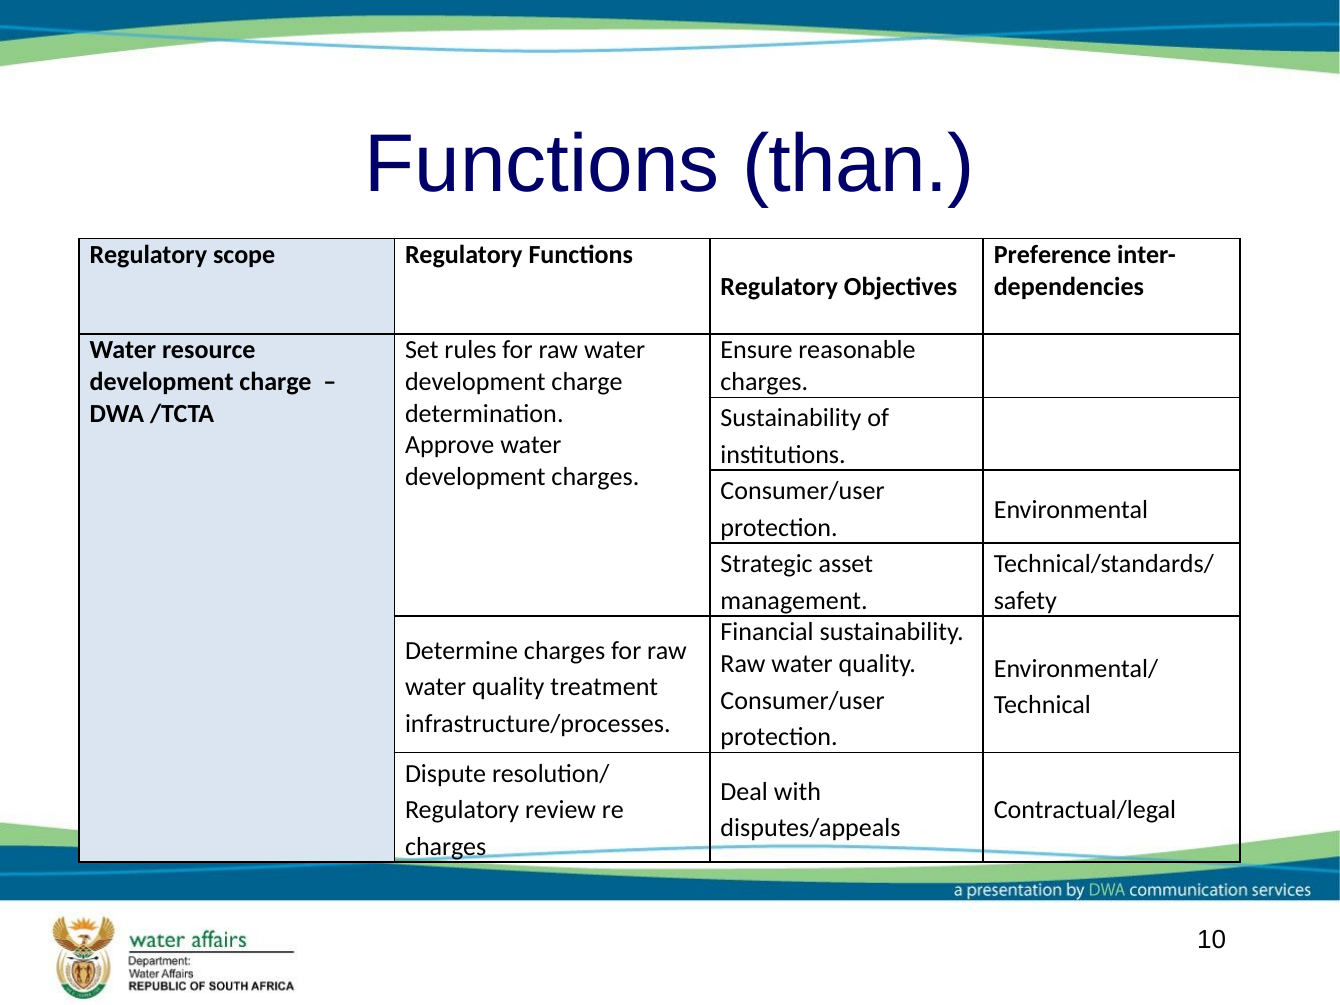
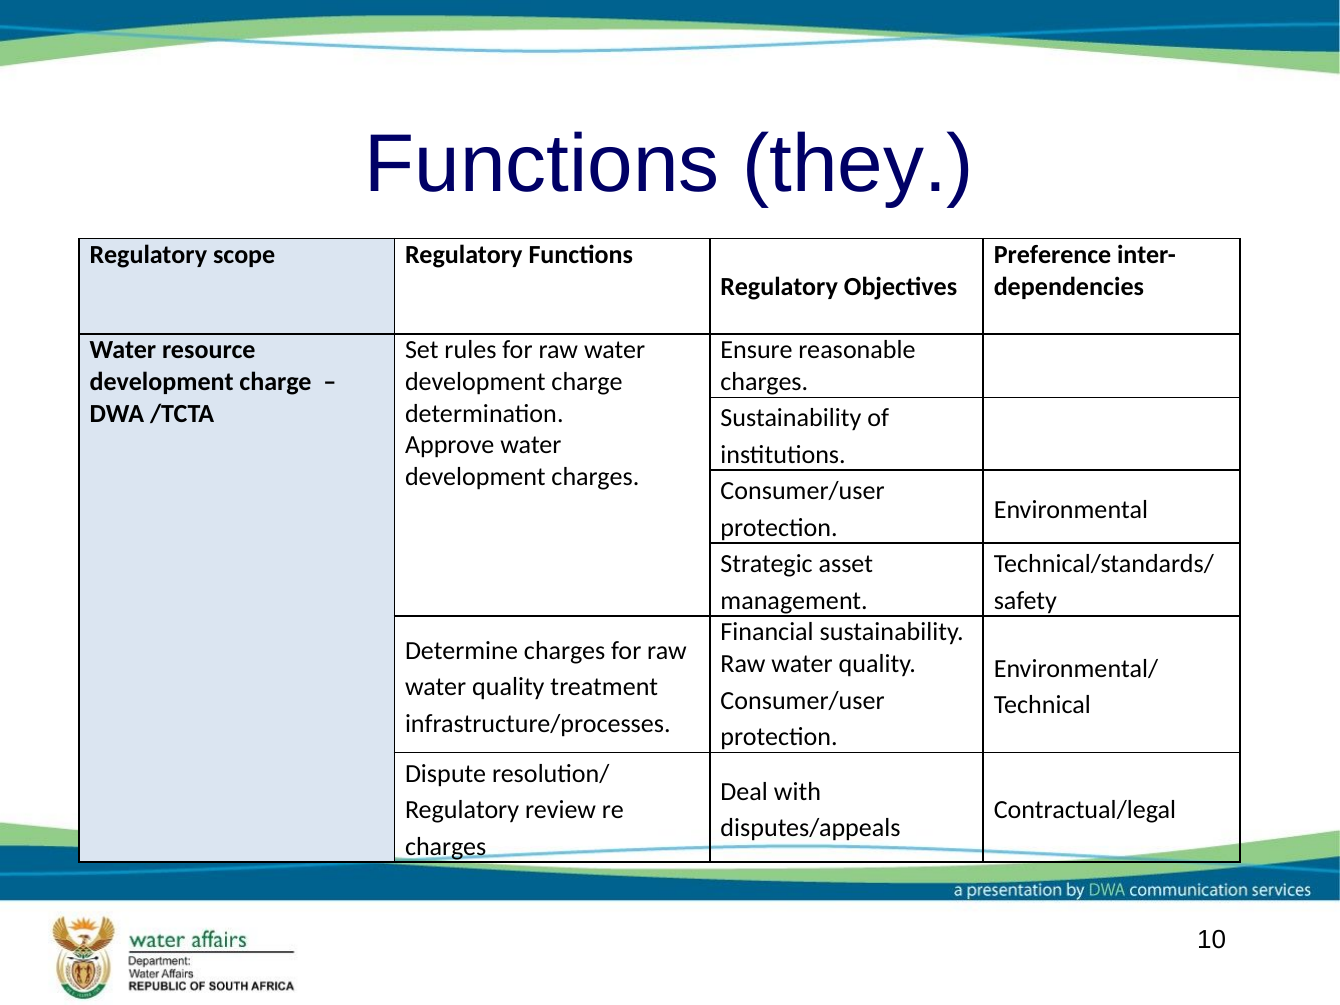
than: than -> they (858, 164)
